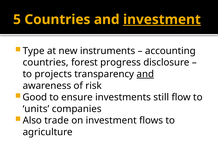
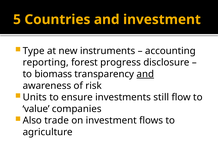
investment underline: present -> none (162, 20)
countries: countries -> reporting (46, 63)
projects: projects -> biomass (53, 74)
Good: Good -> Units (35, 98)
units: units -> value (36, 109)
